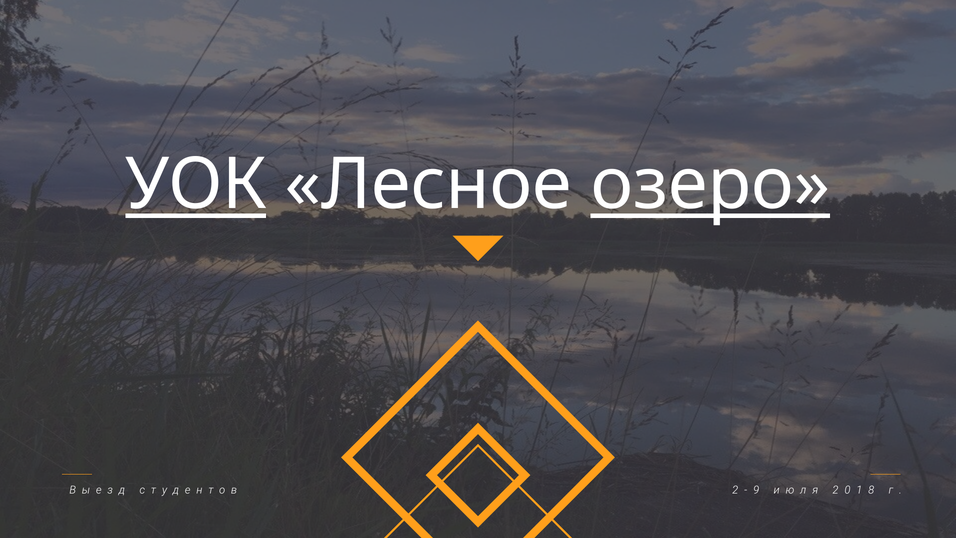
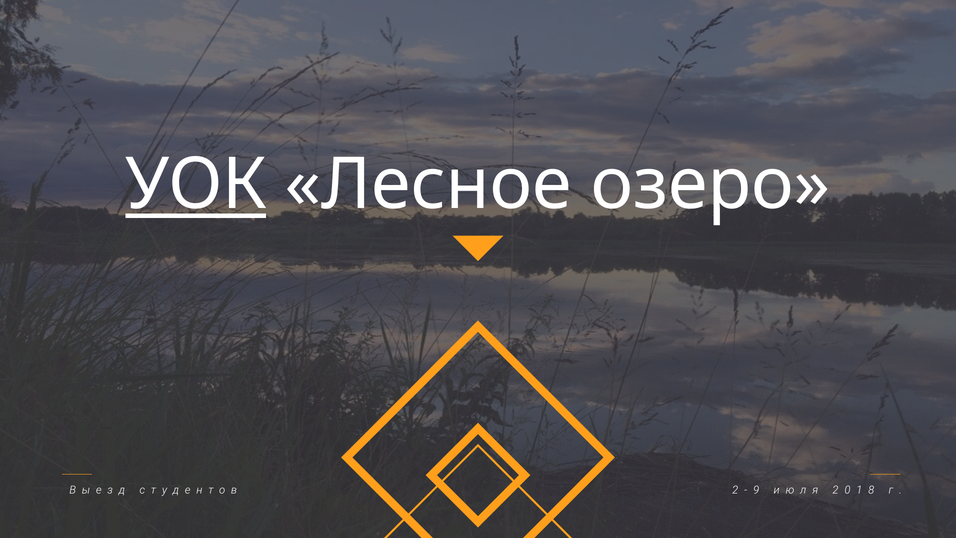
озеро underline: present -> none (710, 185)
